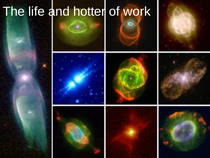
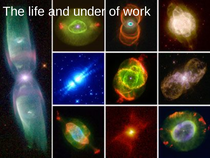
hotter: hotter -> under (89, 11)
